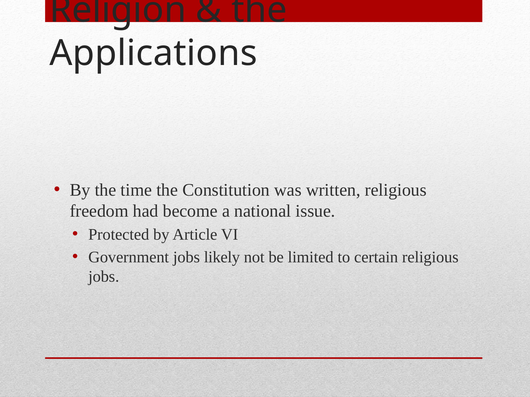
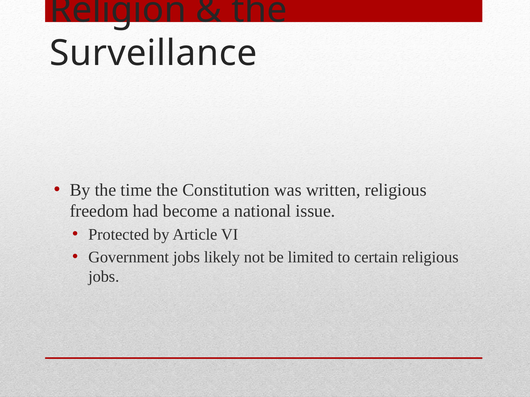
Applications: Applications -> Surveillance (153, 53)
